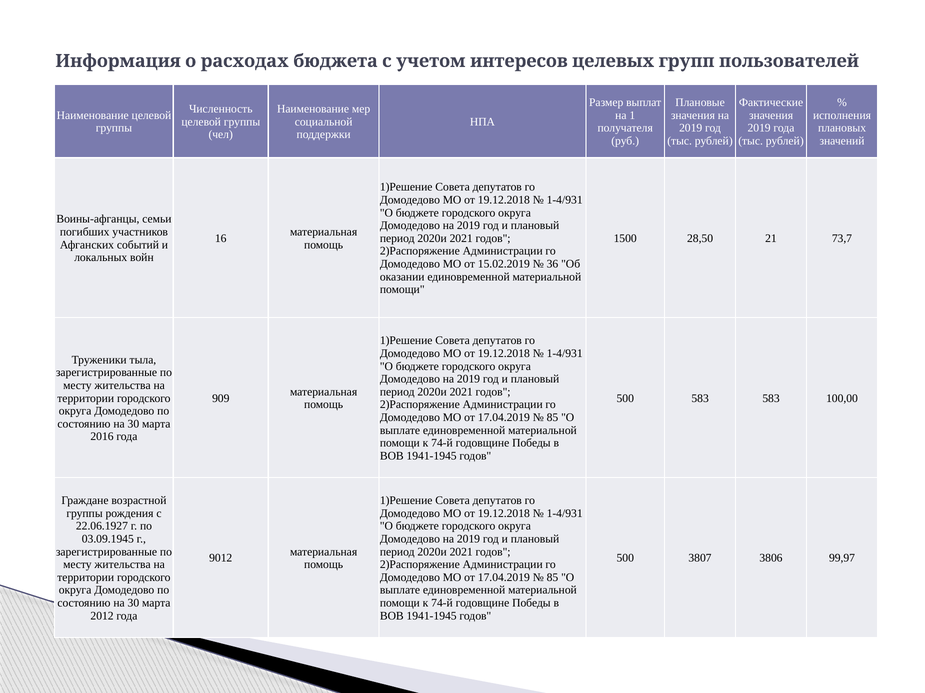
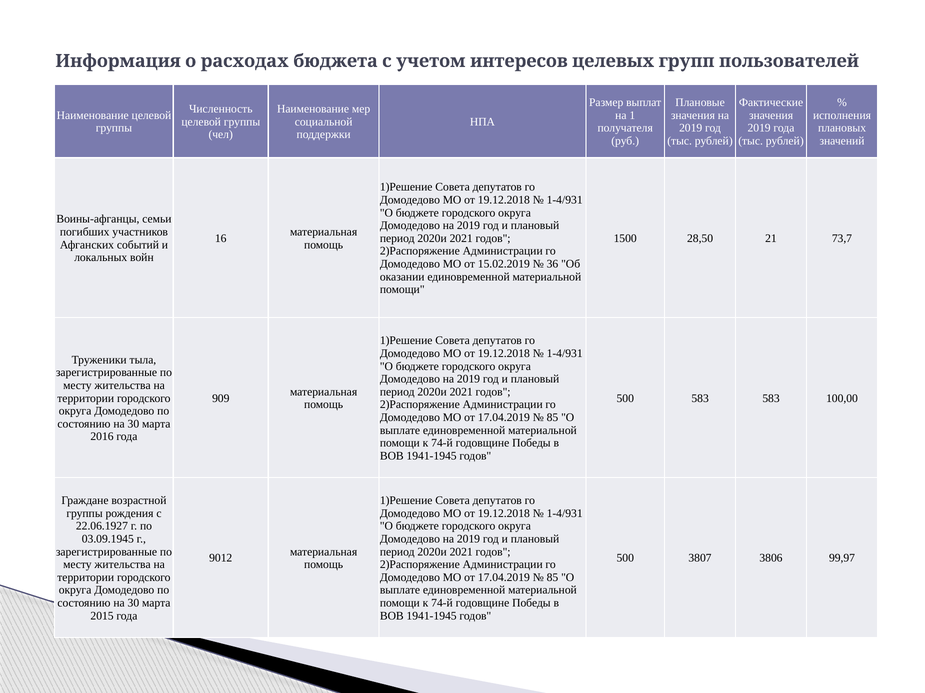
2012: 2012 -> 2015 (102, 616)
